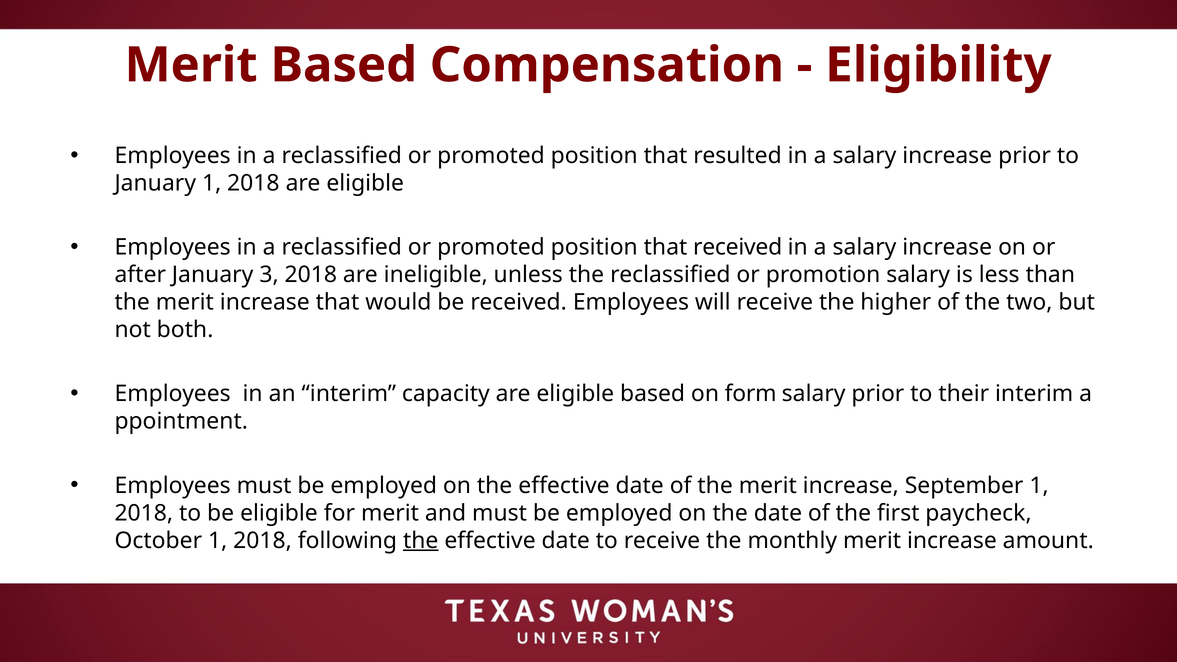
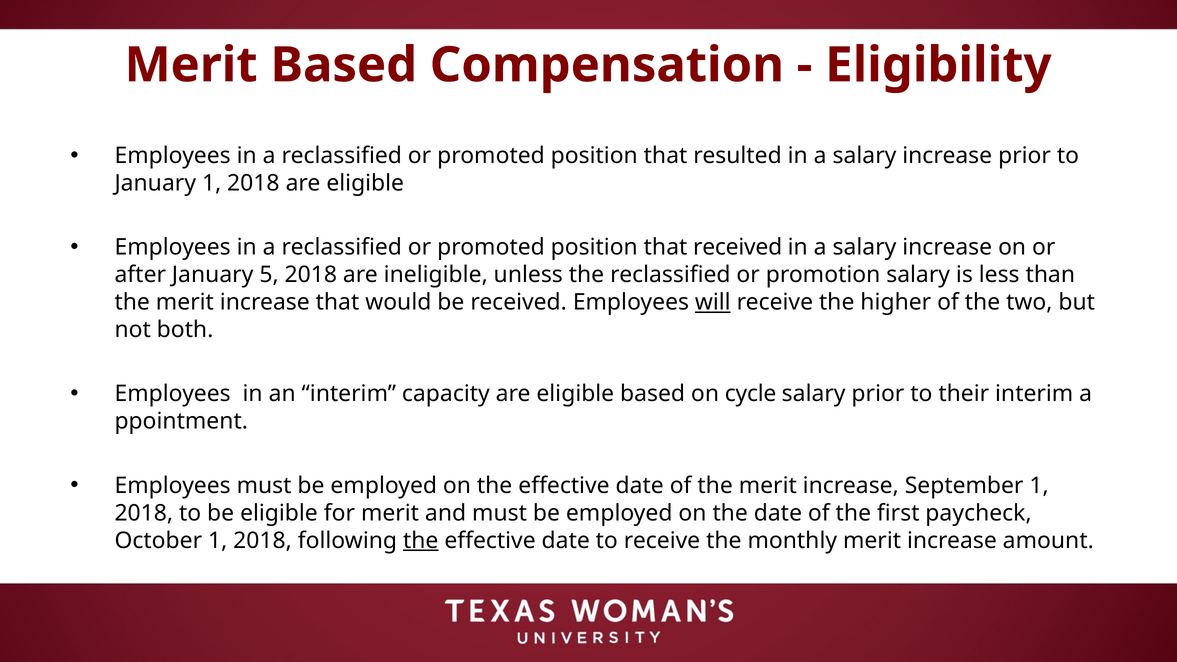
3: 3 -> 5 (269, 275)
will underline: none -> present (713, 302)
form: form -> cycle (751, 394)
